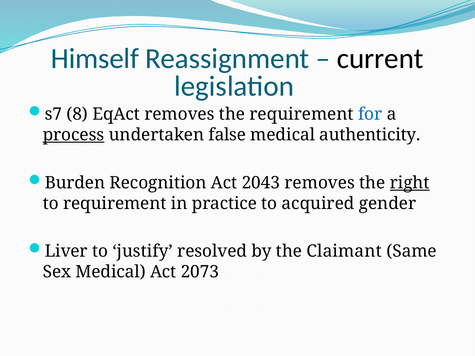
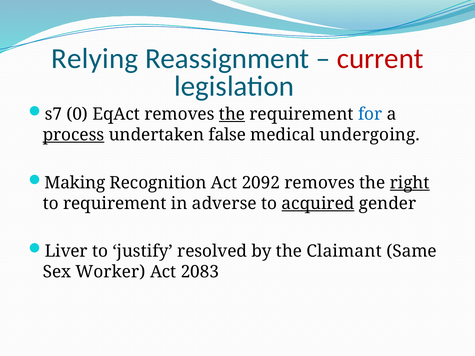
Himself: Himself -> Relying (95, 58)
current colour: black -> red (380, 58)
8: 8 -> 0 (77, 114)
the underline: none -> present (232, 114)
authenticity: authenticity -> undergoing (370, 135)
Burden: Burden -> Making (75, 183)
2043: 2043 -> 2092 (261, 183)
practice: practice -> adverse (224, 203)
acquired underline: none -> present (318, 203)
Sex Medical: Medical -> Worker (110, 272)
2073: 2073 -> 2083 (200, 272)
